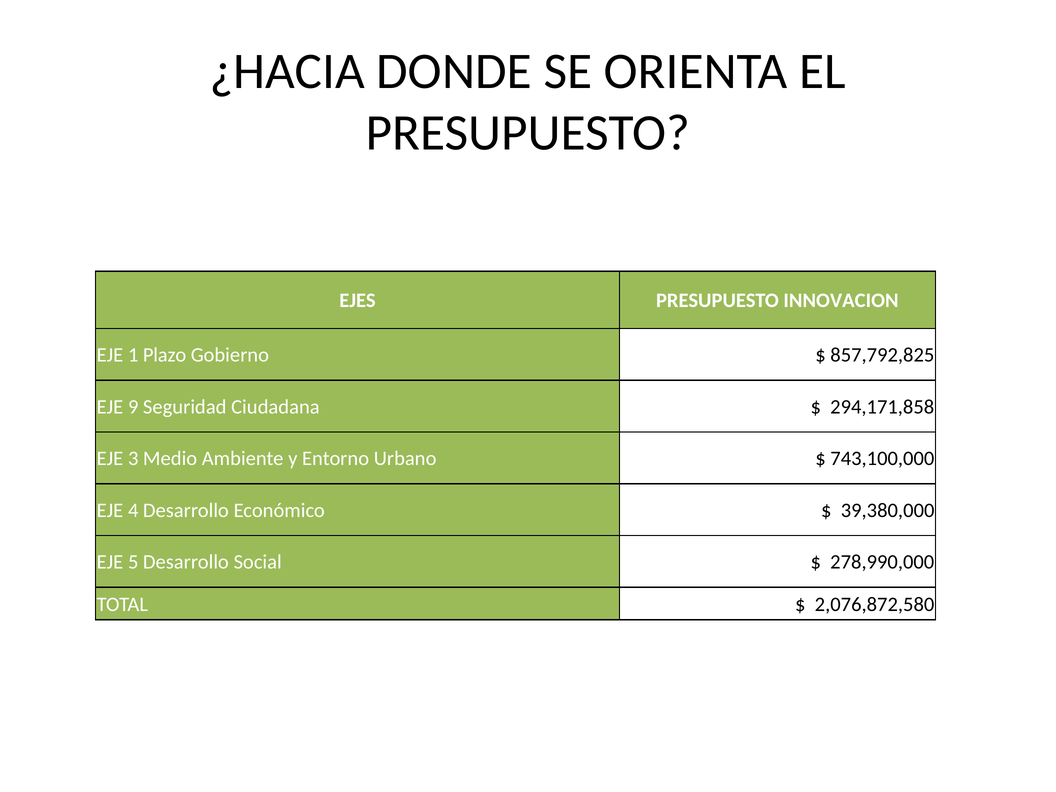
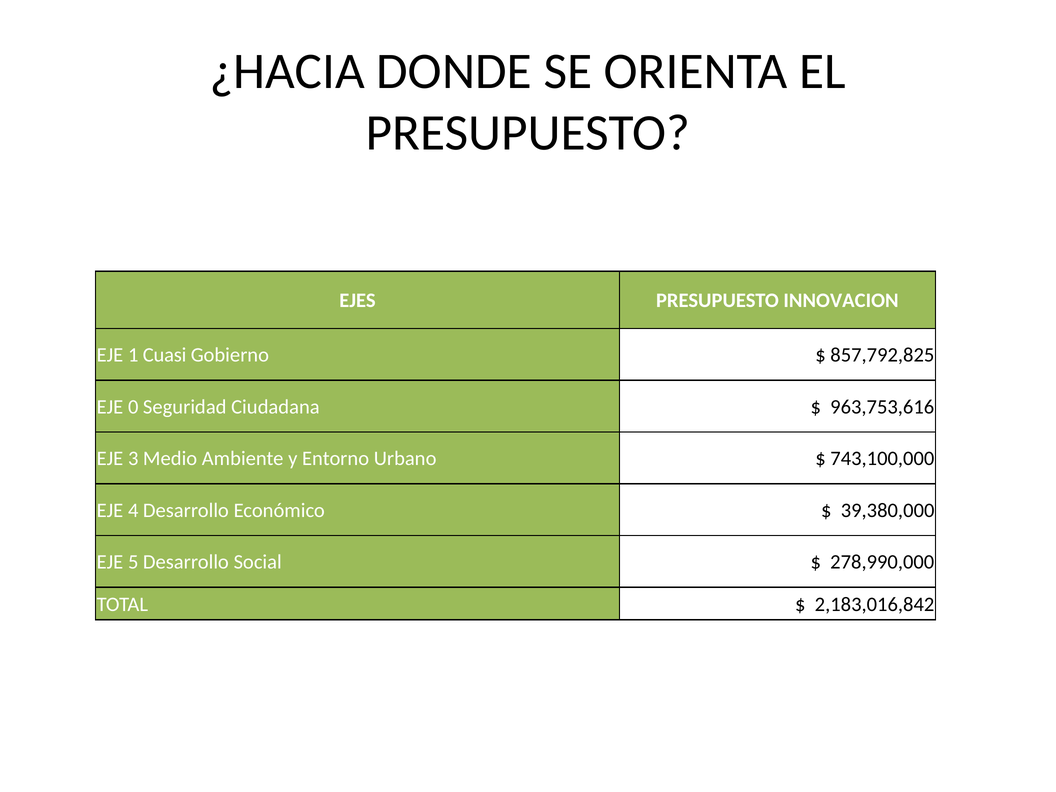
Plazo: Plazo -> Cuasi (165, 355)
9: 9 -> 0 (133, 407)
294,171,858: 294,171,858 -> 963,753,616 (882, 407)
2,076,872,580: 2,076,872,580 -> 2,183,016,842 (875, 604)
